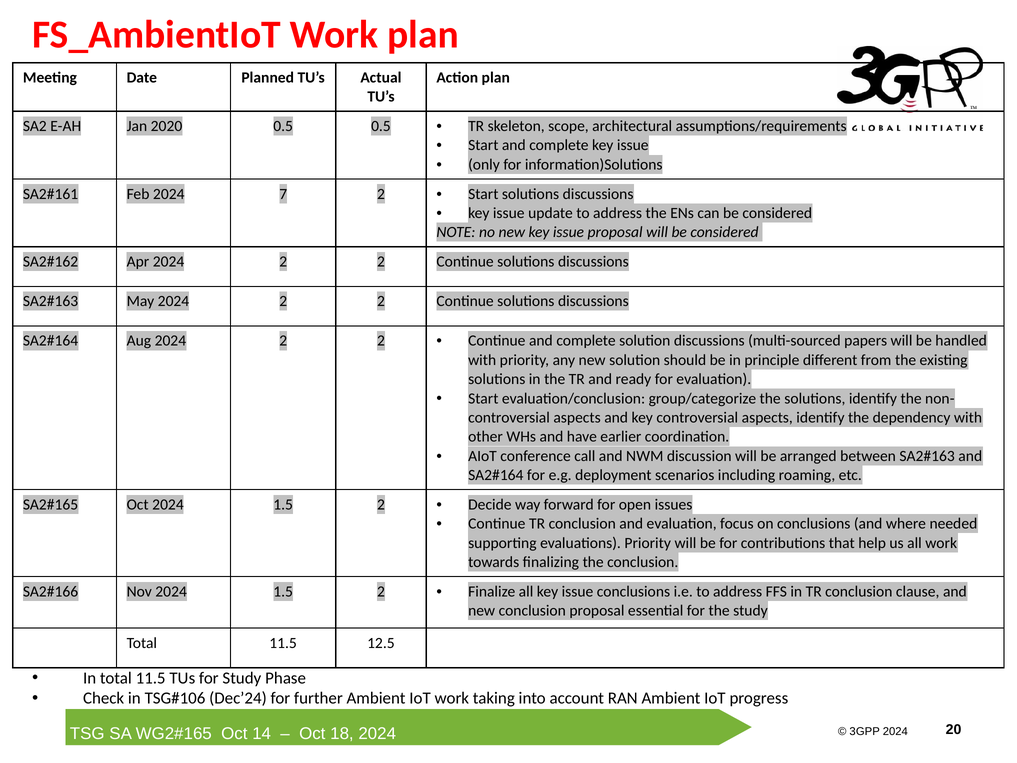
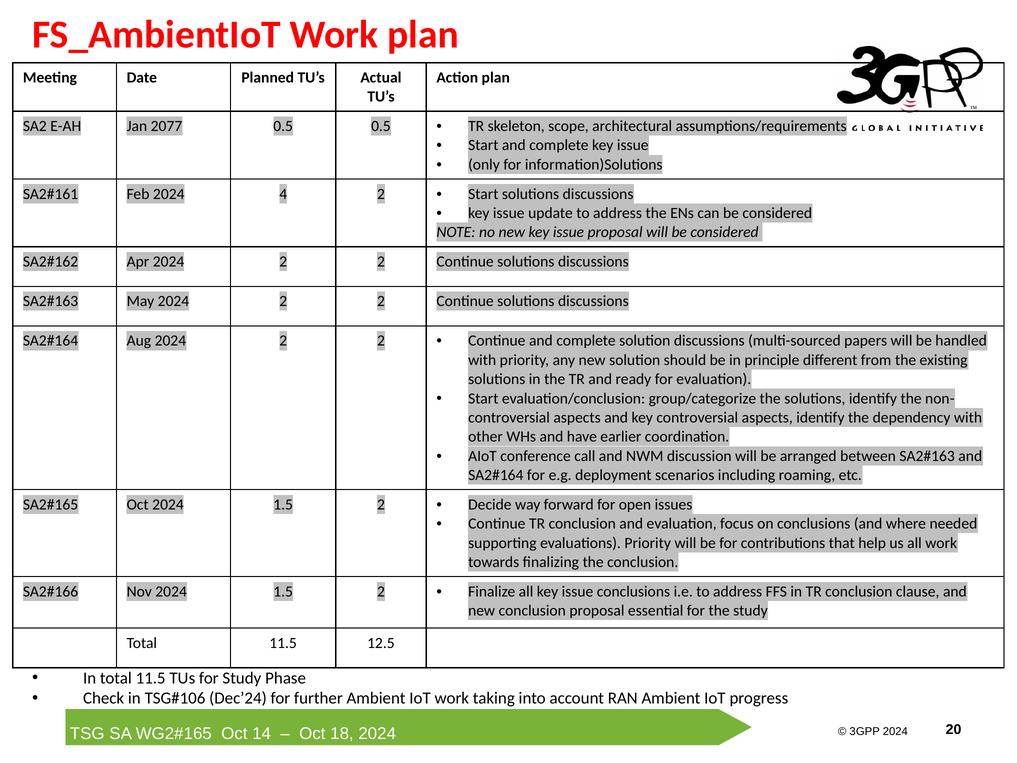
2020: 2020 -> 2077 (166, 126)
7: 7 -> 4 (283, 194)
